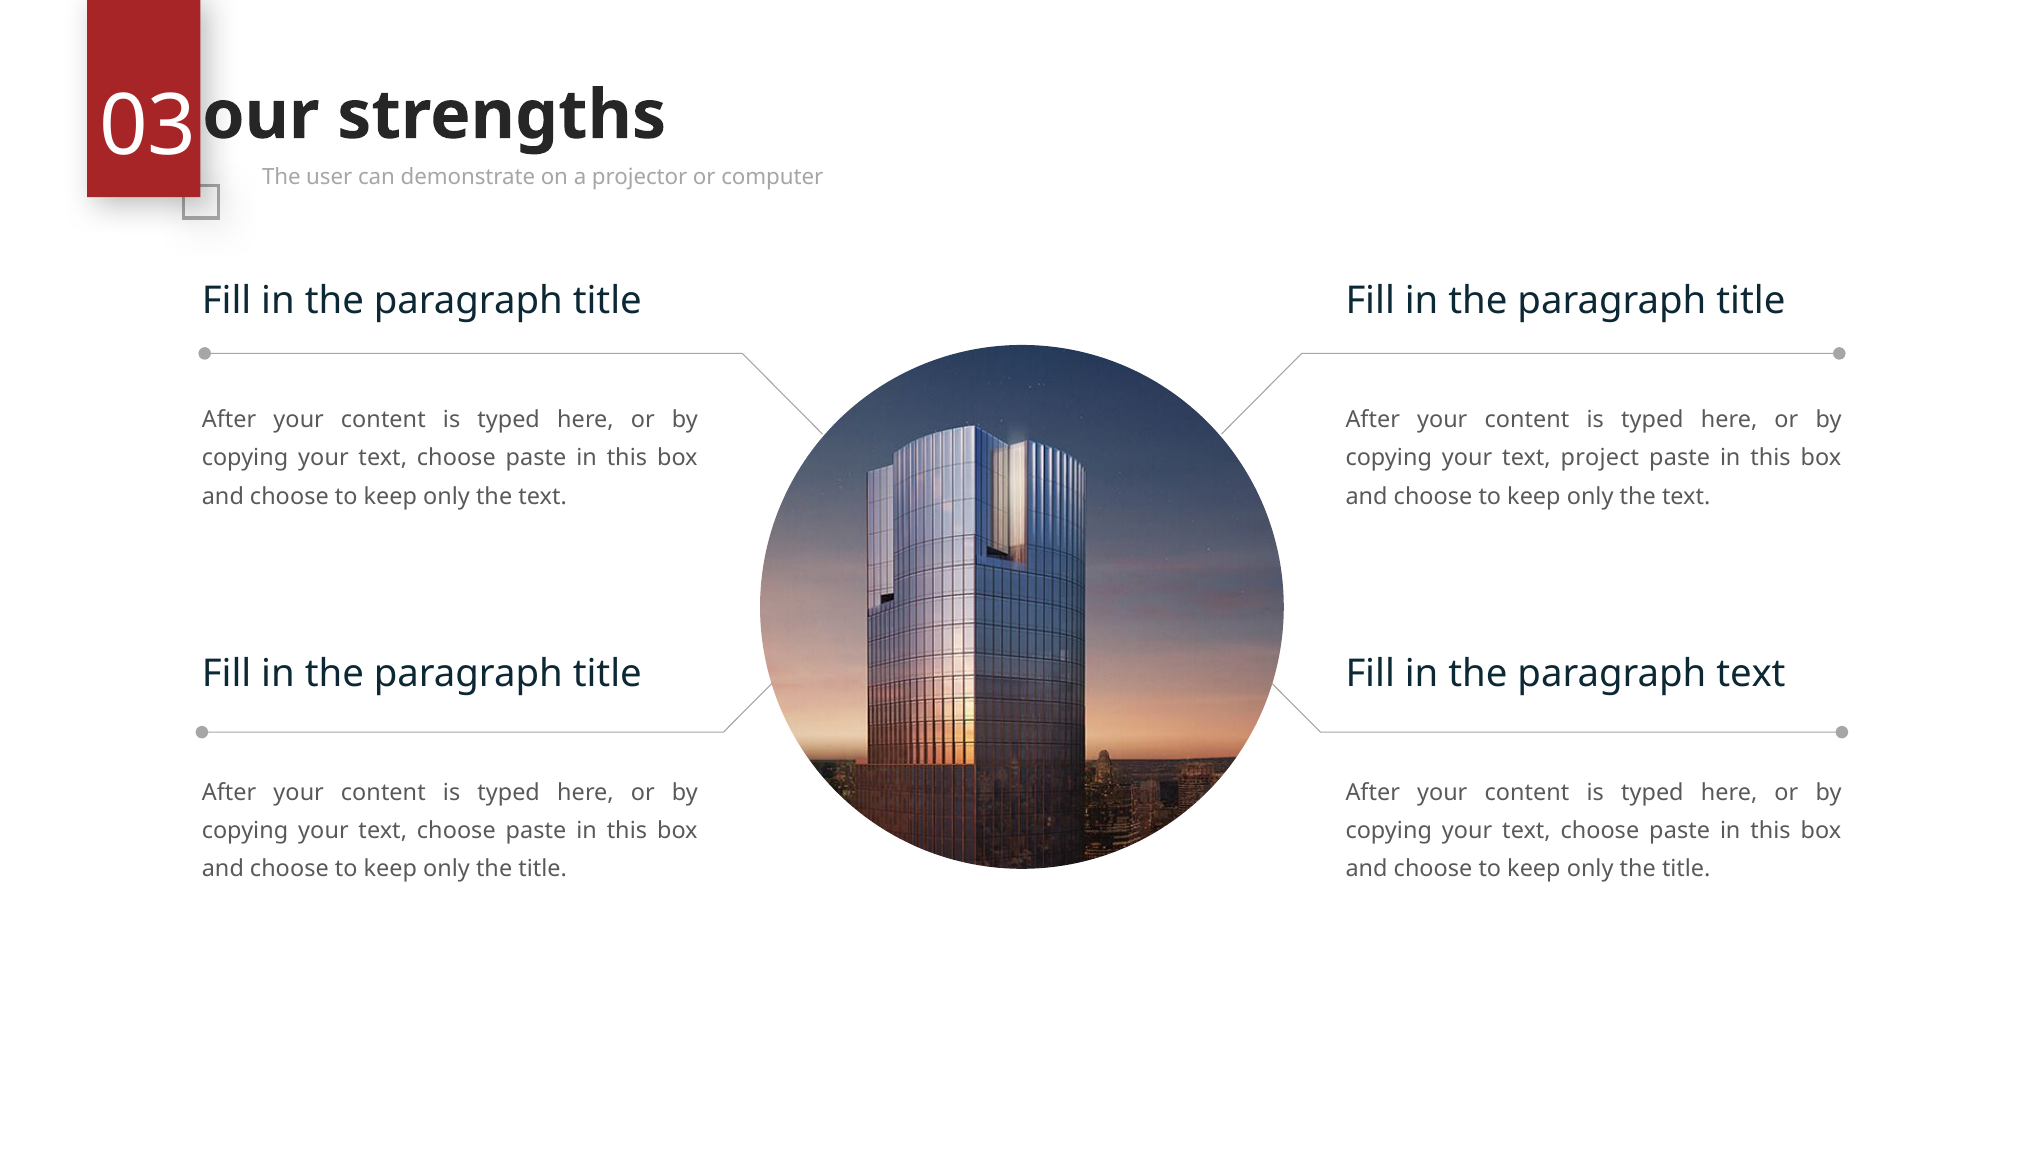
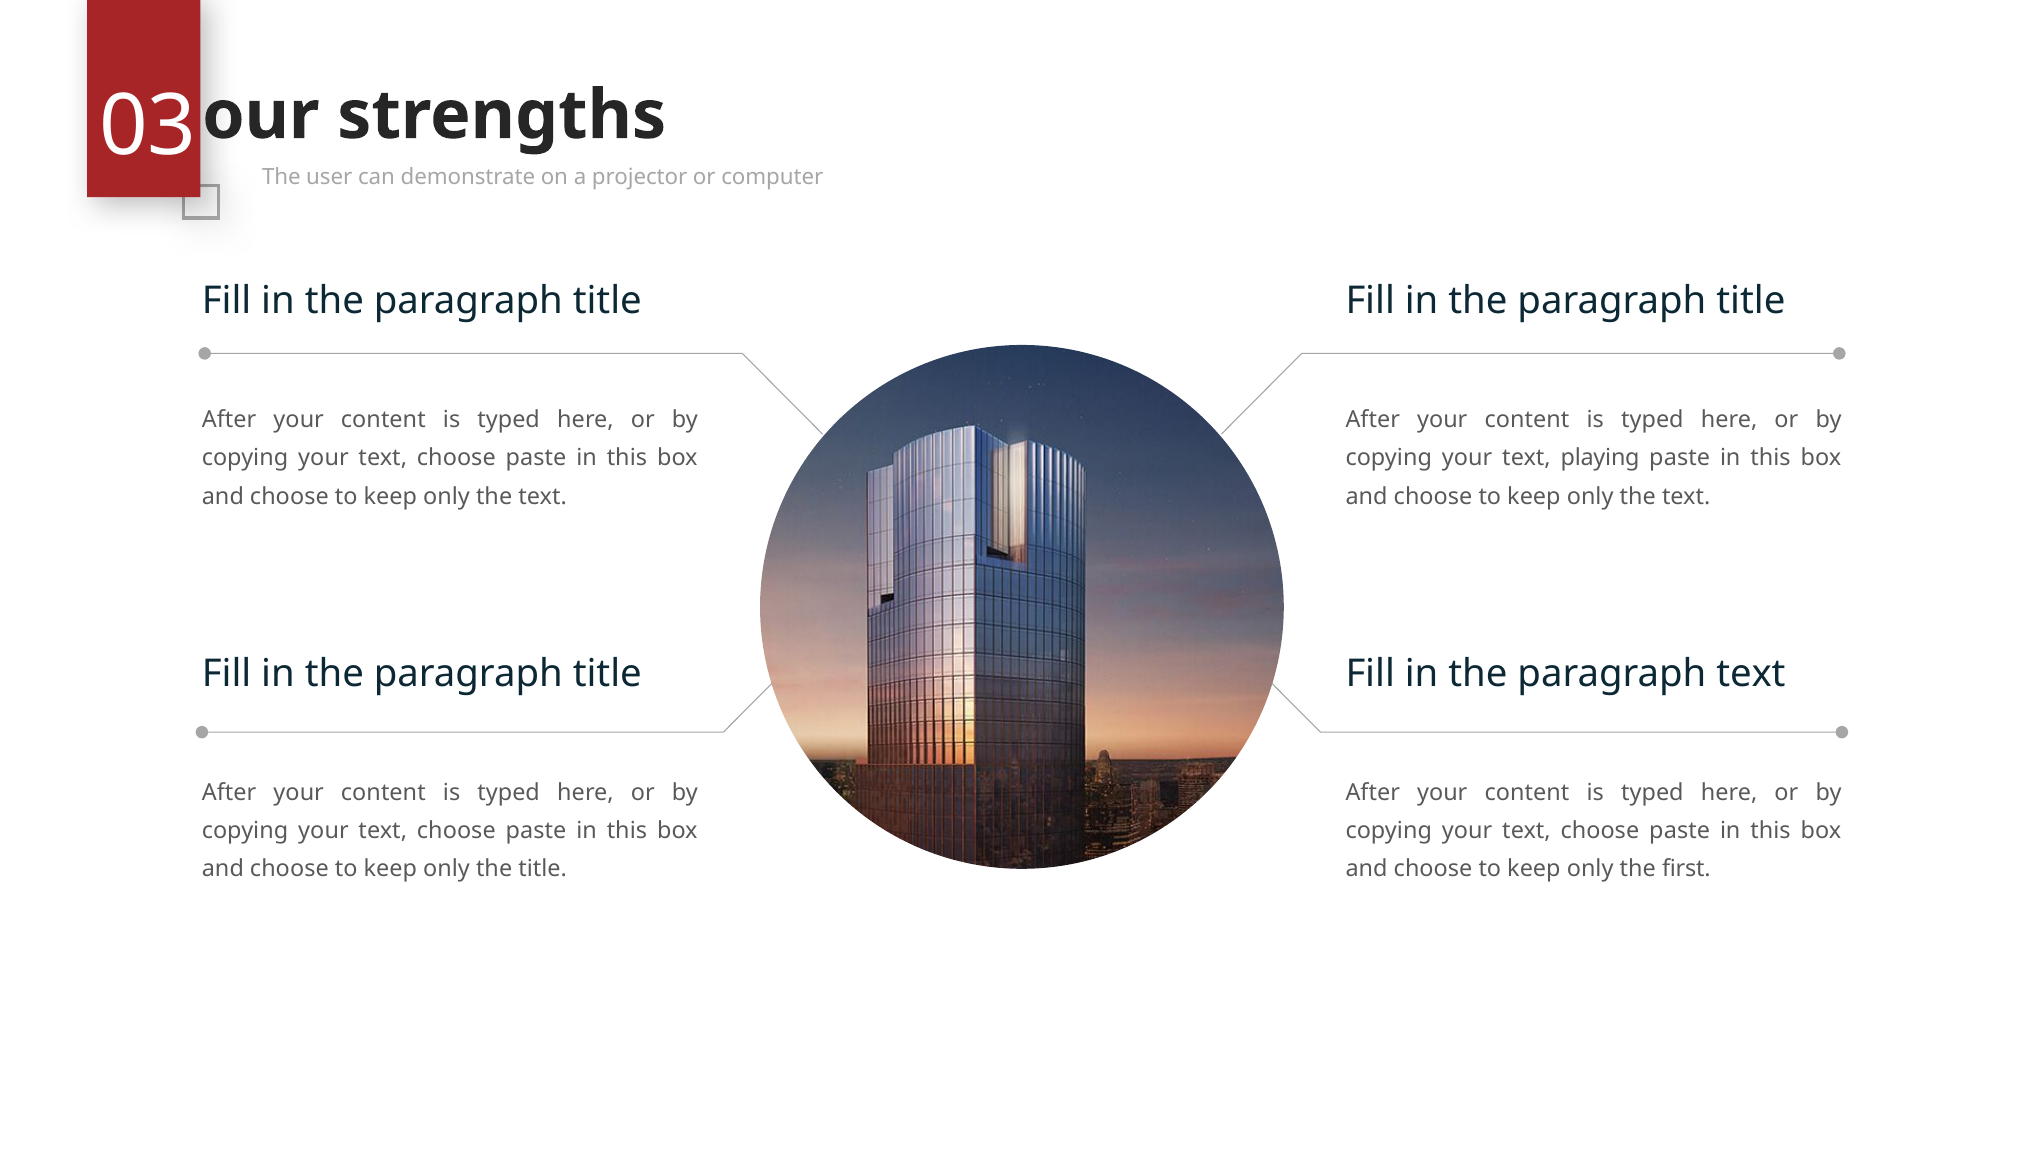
project: project -> playing (1600, 458)
title: title -> first (1686, 869)
